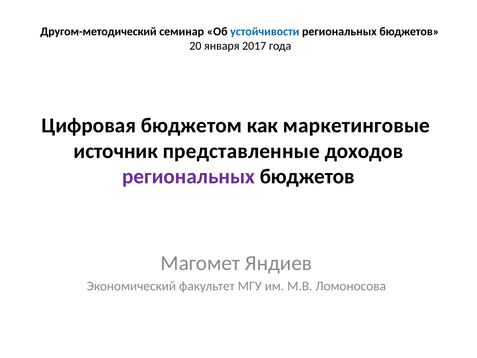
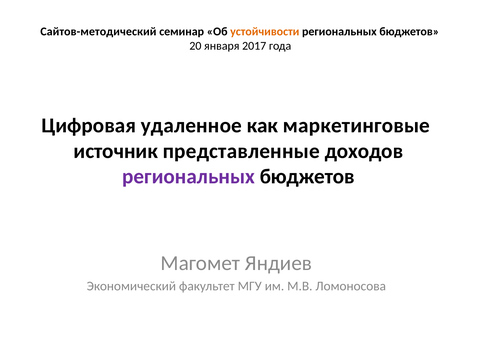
Другом-методический: Другом-методический -> Сайтов-методический (98, 31)
устойчивости colour: blue -> orange (265, 31)
бюджетом: бюджетом -> удаленное (191, 125)
